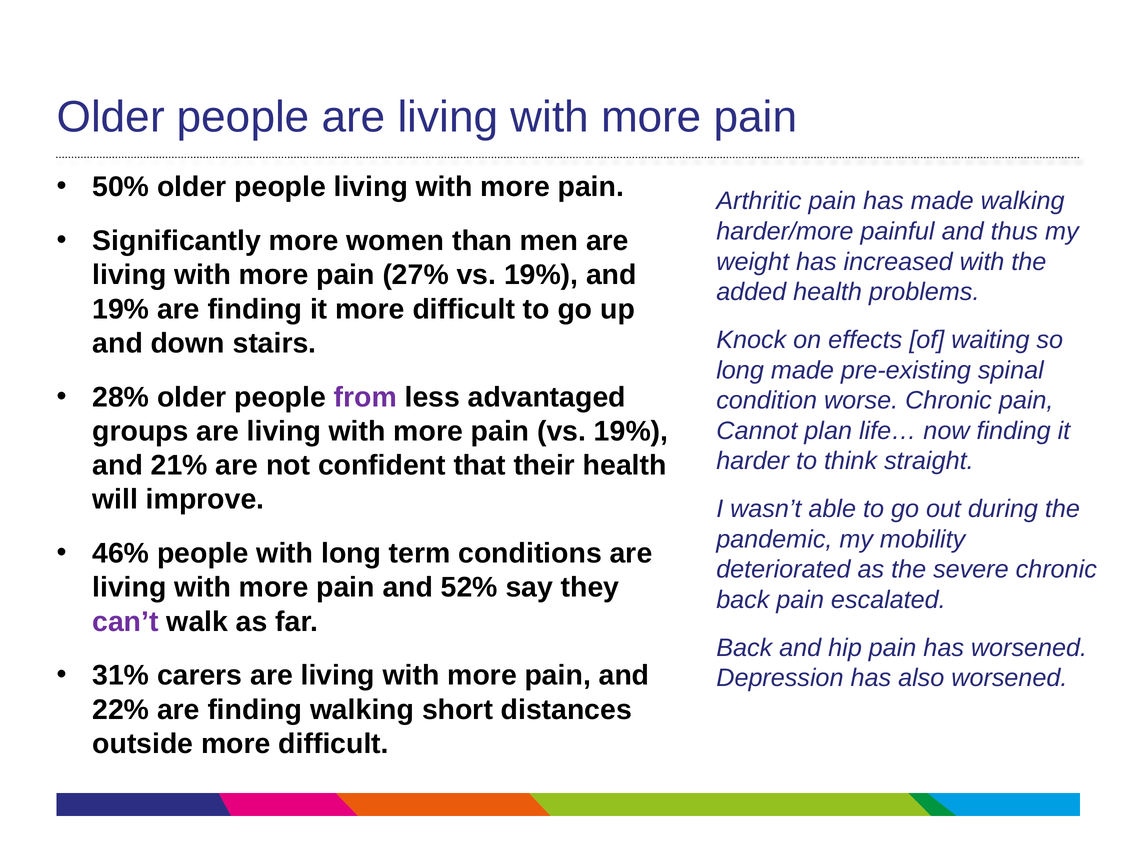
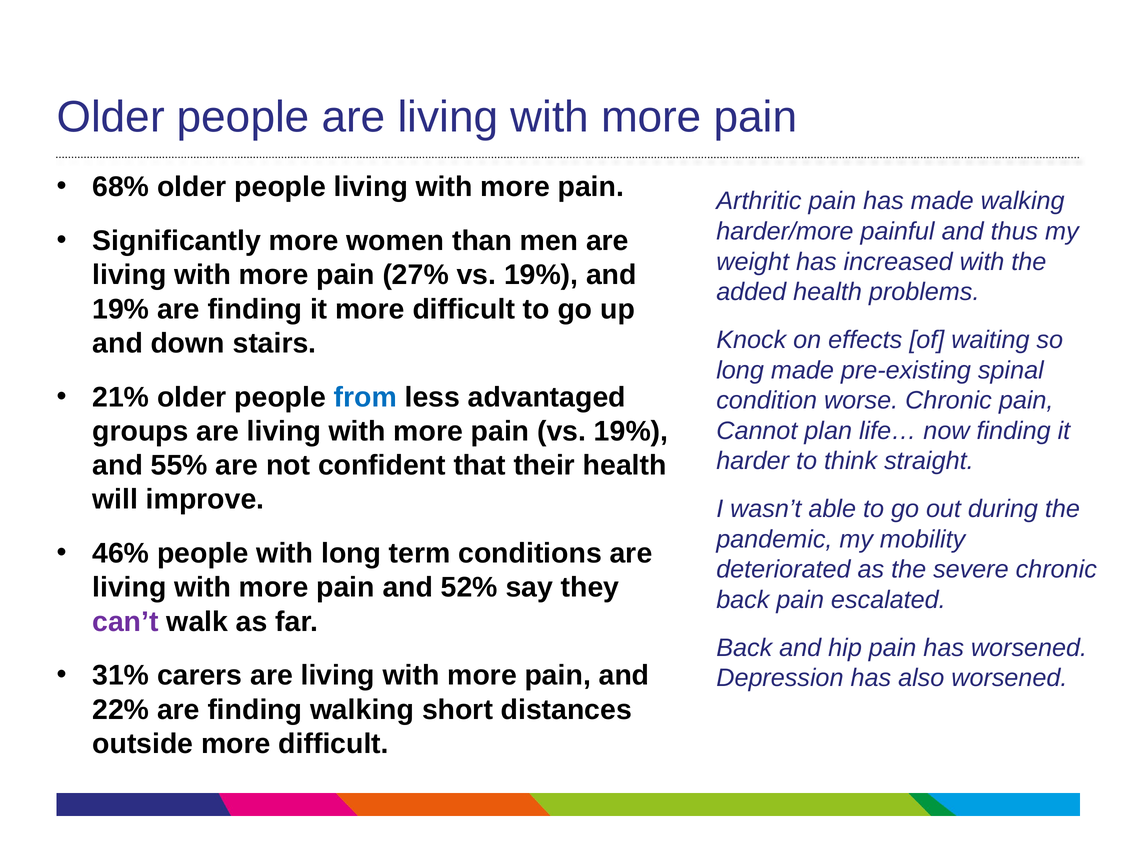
50%: 50% -> 68% (121, 187)
28%: 28% -> 21% (121, 398)
from colour: purple -> blue (365, 398)
21%: 21% -> 55% (179, 466)
